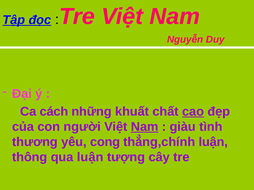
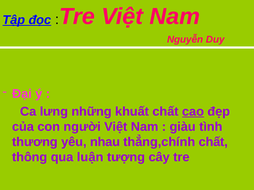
cách: cách -> lưng (54, 112)
Nam underline: present -> none (145, 127)
cong: cong -> nhau (105, 142)
thẳng,chính luận: luận -> chất (213, 142)
